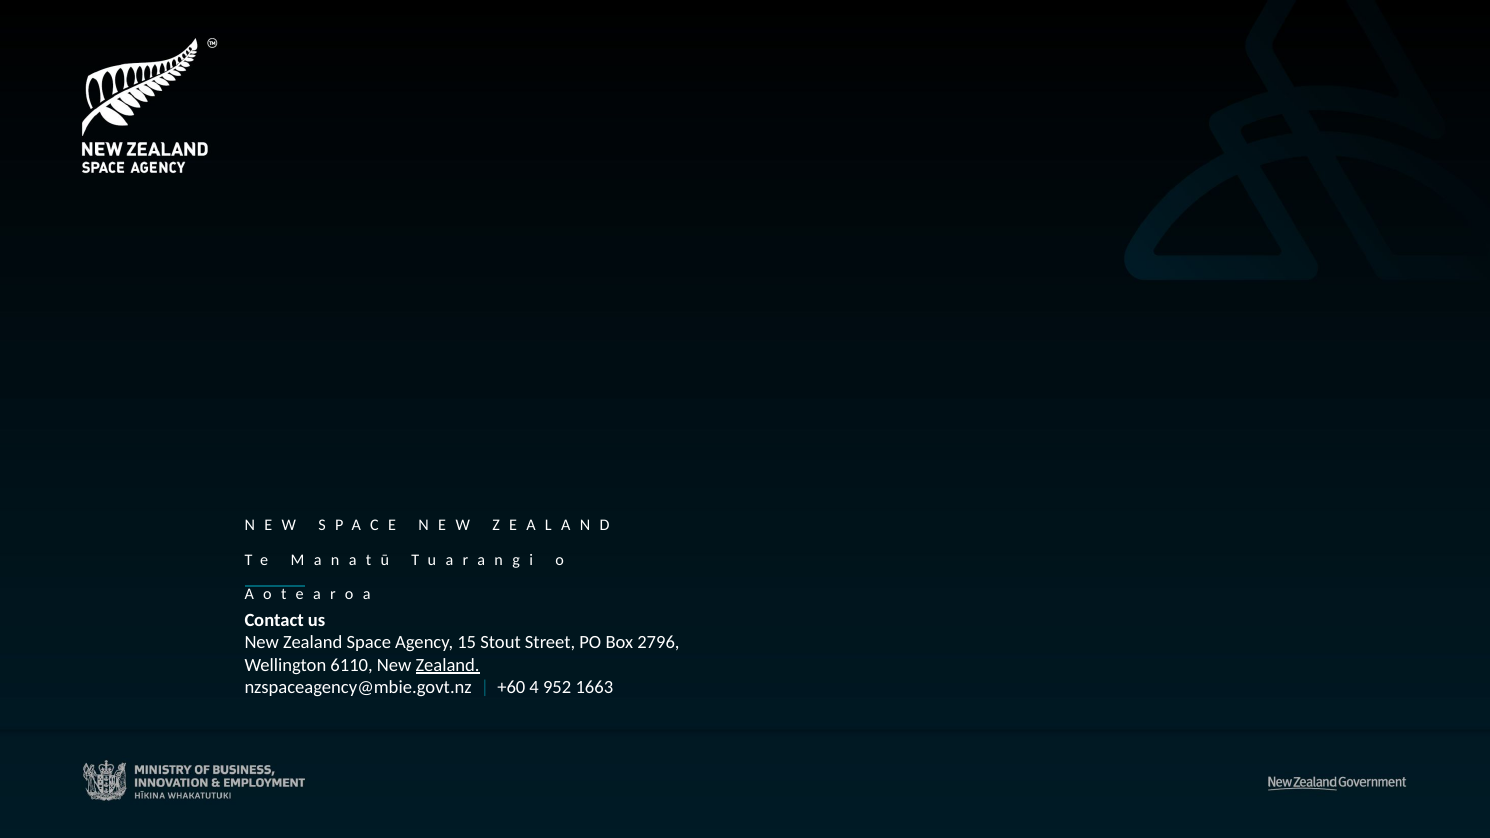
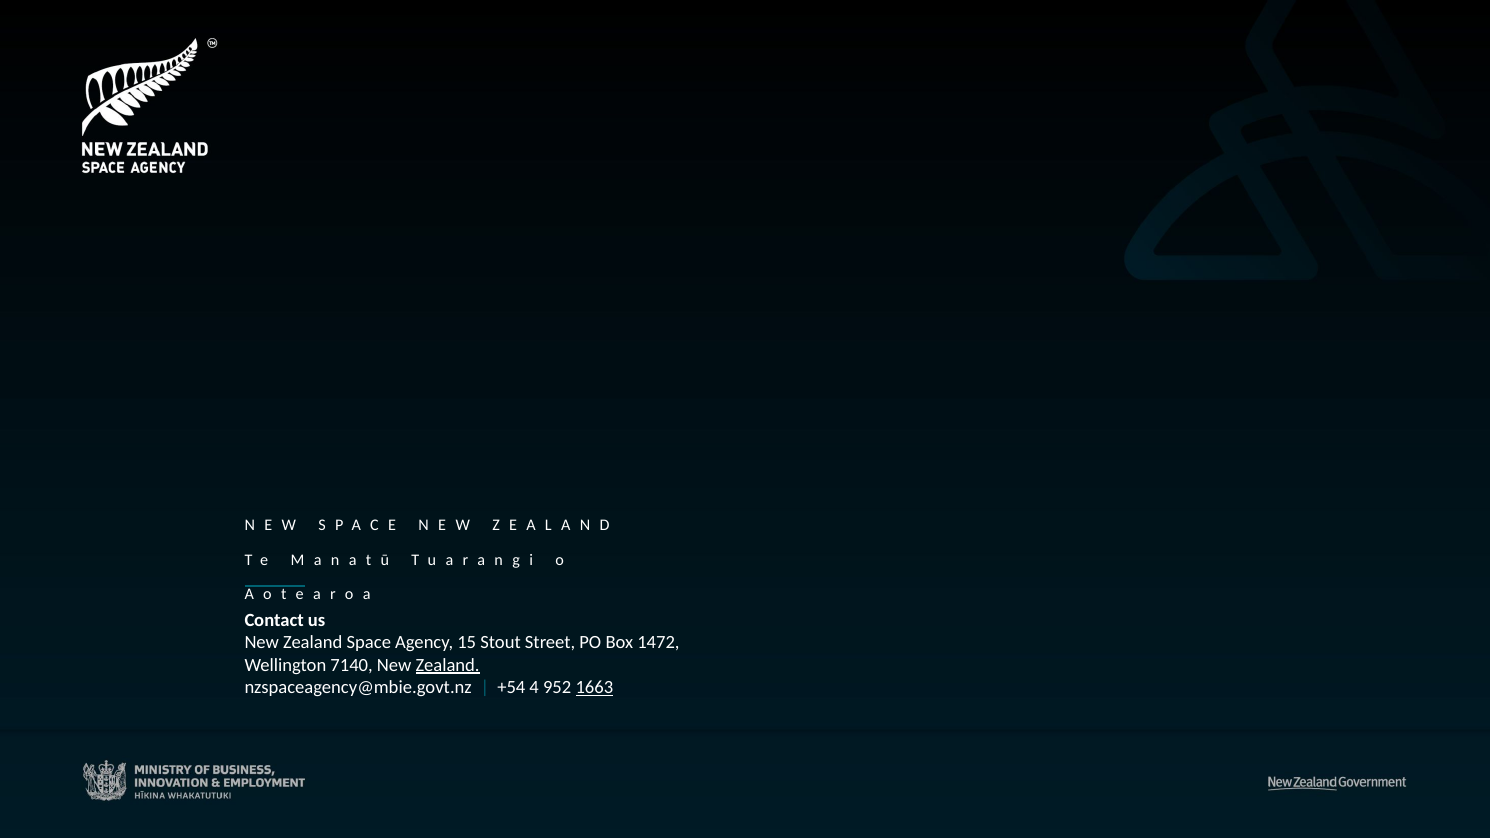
2796: 2796 -> 1472 (658, 643)
6110: 6110 -> 7140 (352, 665)
+60: +60 -> +54 (511, 687)
1663 underline: none -> present (594, 687)
